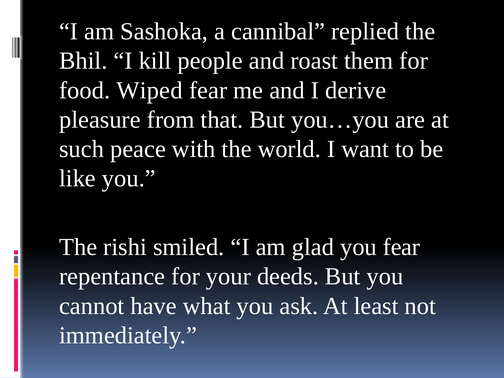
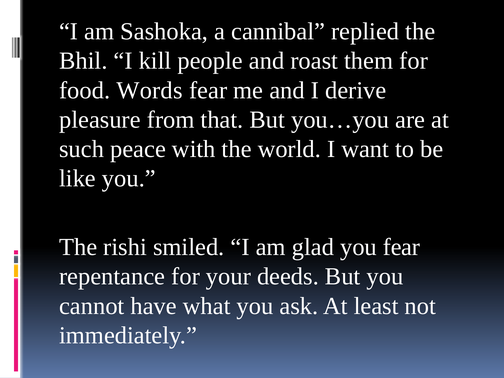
Wiped: Wiped -> Words (150, 90)
